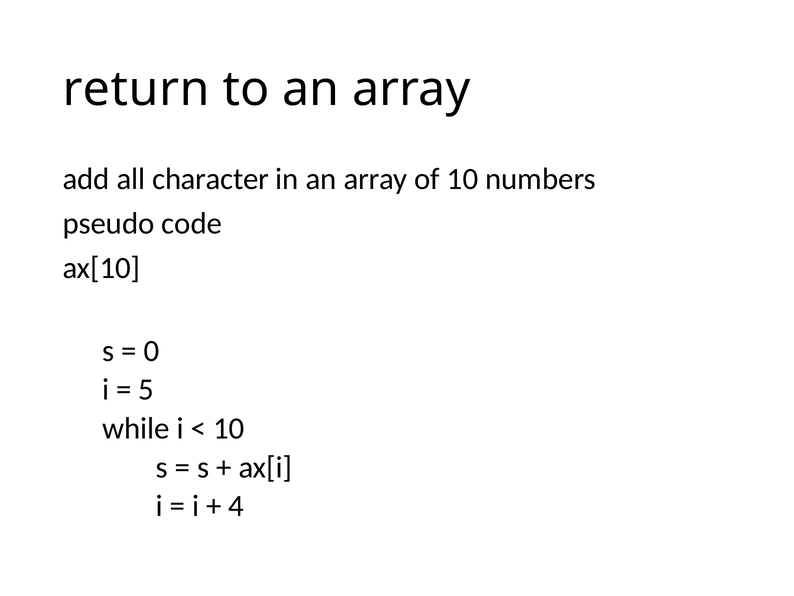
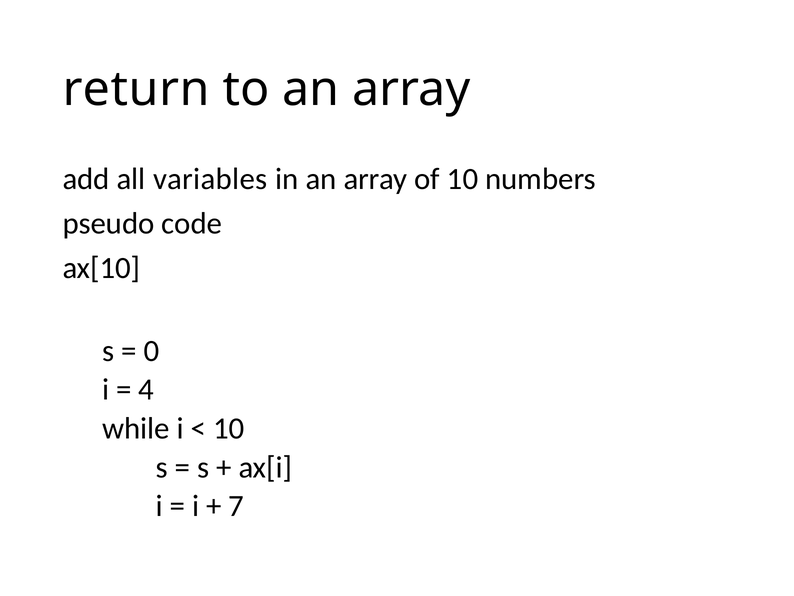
character: character -> variables (210, 179)
5: 5 -> 4 (146, 389)
4: 4 -> 7 (236, 506)
